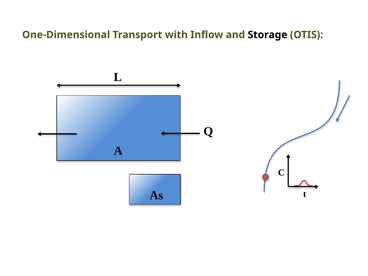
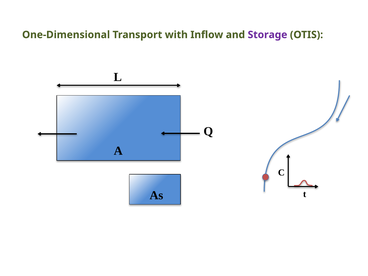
Storage colour: black -> purple (267, 35)
